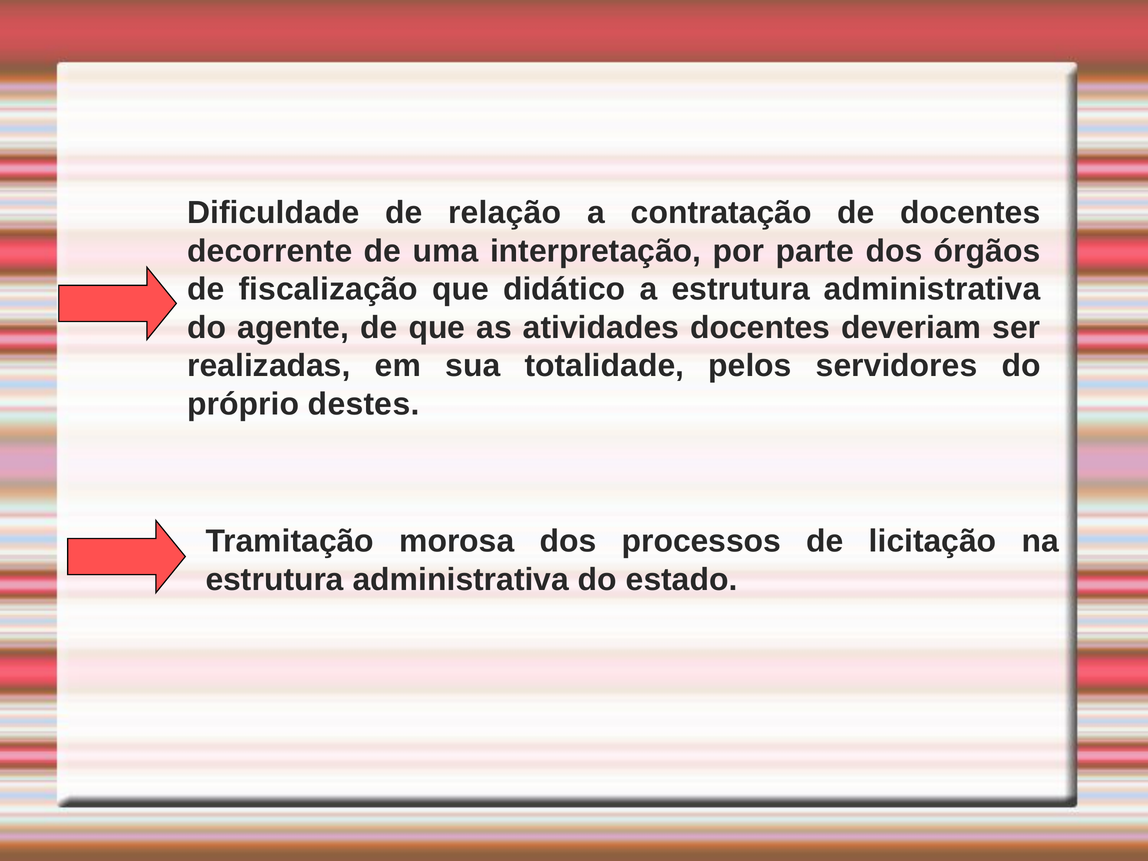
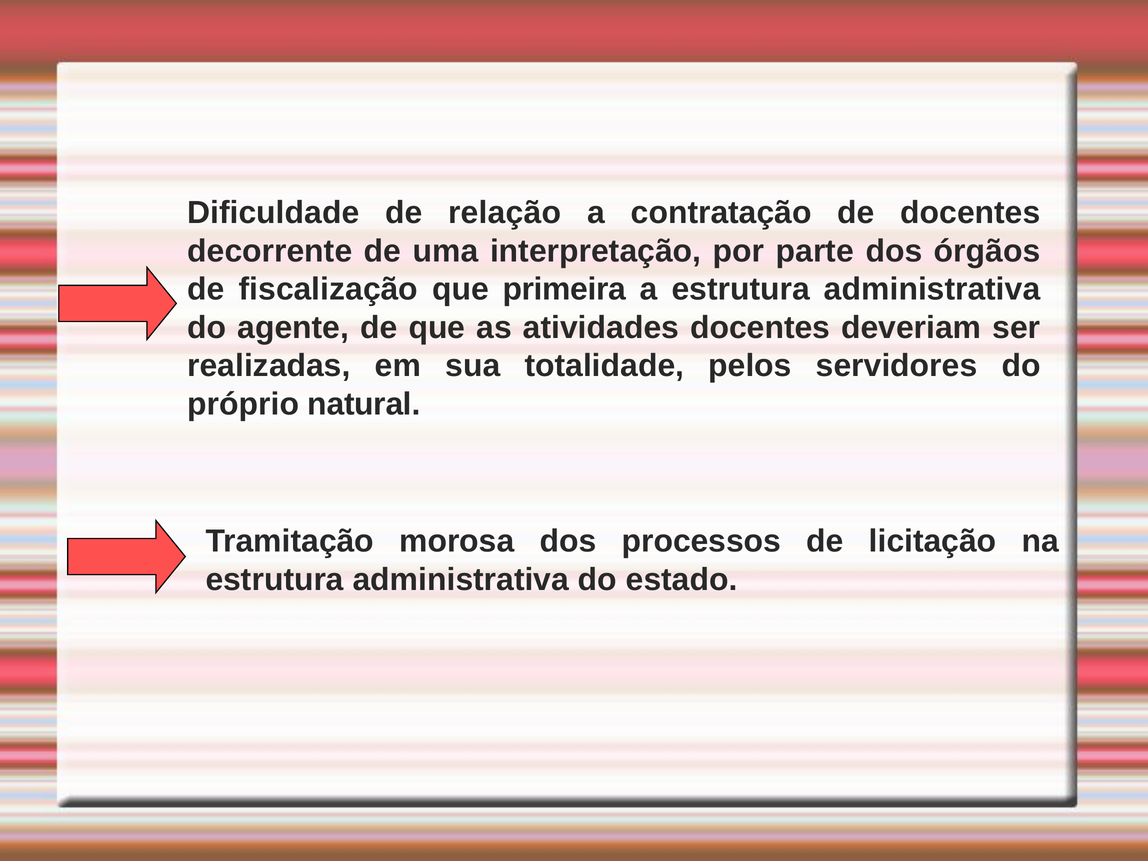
didático: didático -> primeira (564, 289)
destes: destes -> natural (364, 404)
